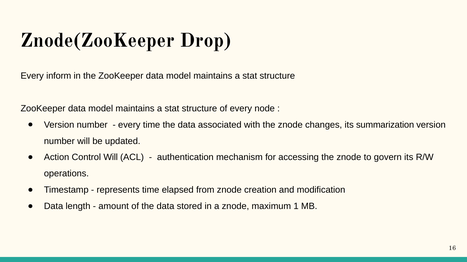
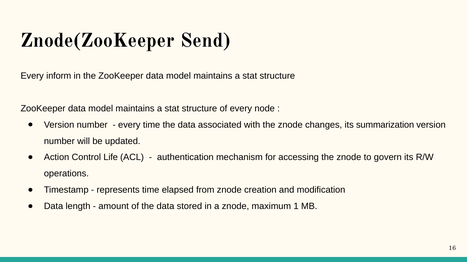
Drop: Drop -> Send (206, 40)
Control Will: Will -> Life (111, 158)
